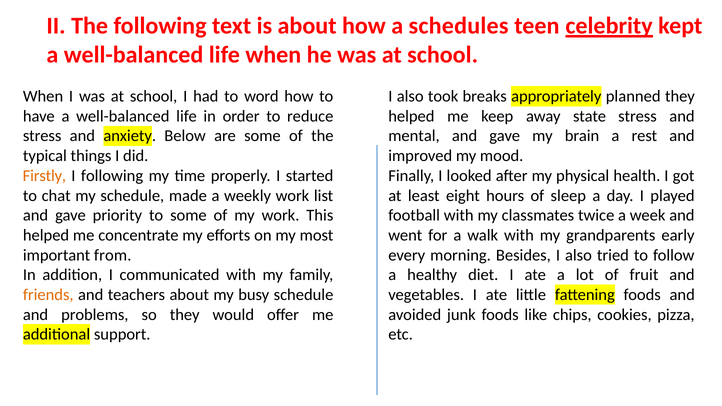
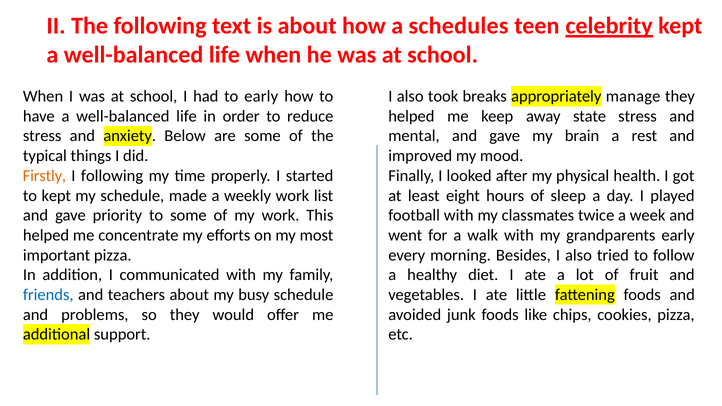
to word: word -> early (261, 96)
planned: planned -> manage (633, 96)
to chat: chat -> kept (56, 196)
important from: from -> pizza (113, 255)
friends colour: orange -> blue (48, 295)
